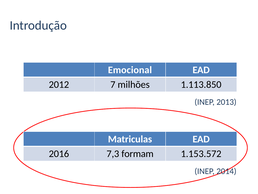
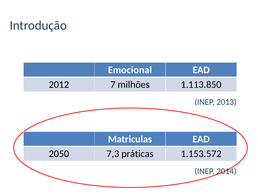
2016: 2016 -> 2050 (59, 153)
formam: formam -> práticas (137, 153)
